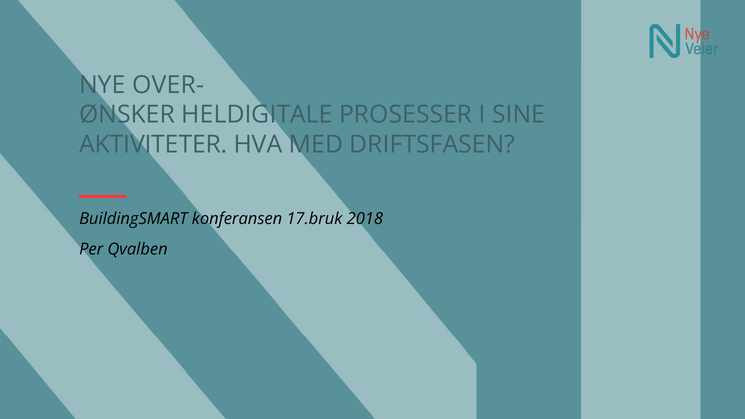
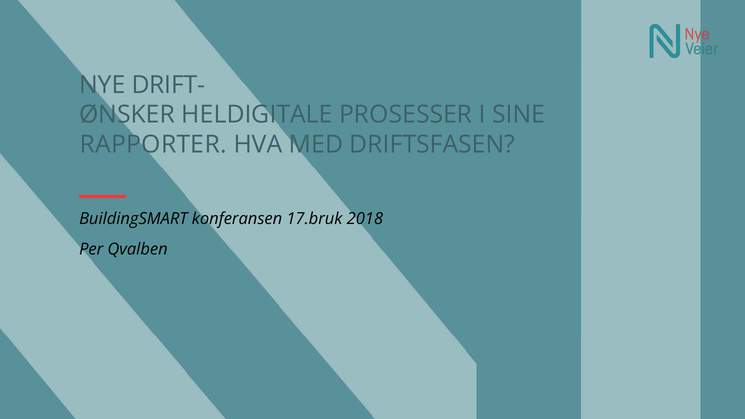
OVER-: OVER- -> DRIFT- (168, 85)
AKTIVITETER: AKTIVITETER -> RAPPORTER (153, 145)
